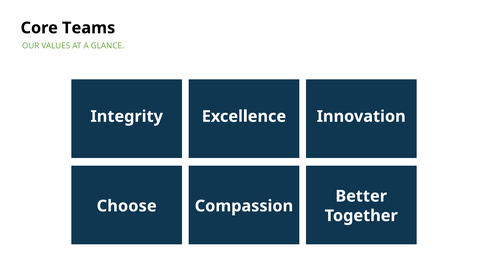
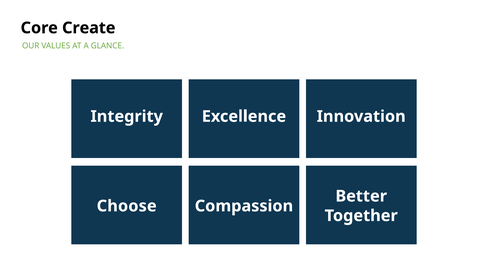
Teams: Teams -> Create (89, 28)
